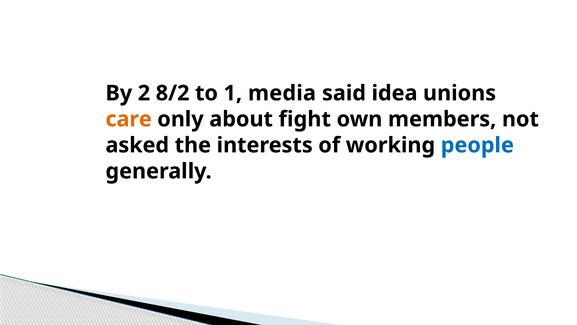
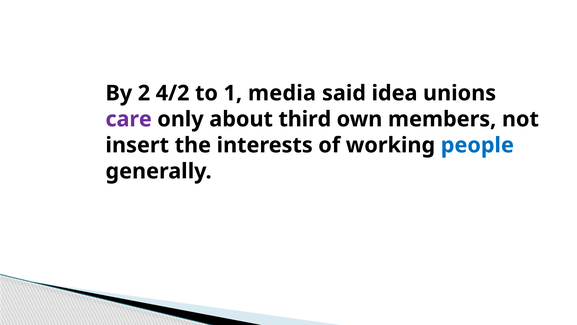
8/2: 8/2 -> 4/2 (173, 93)
care colour: orange -> purple (129, 119)
fight: fight -> third (305, 119)
asked: asked -> insert (137, 145)
